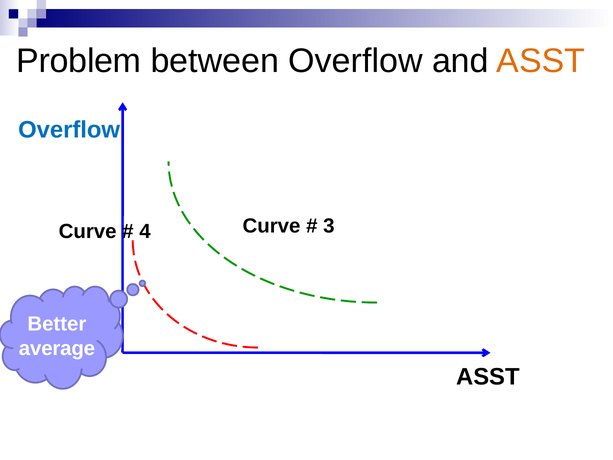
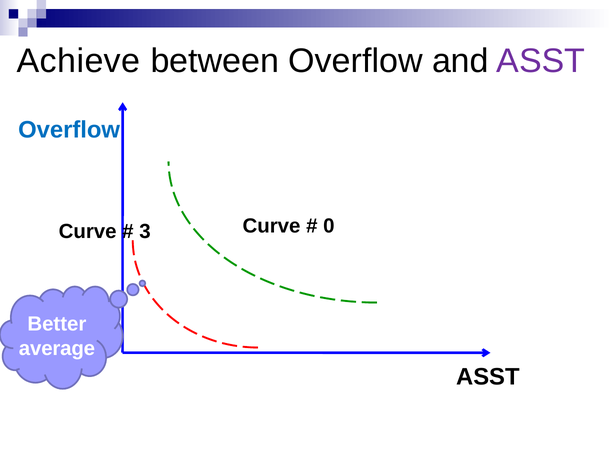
Problem: Problem -> Achieve (79, 61)
ASST colour: orange -> purple (541, 61)
3: 3 -> 0 (329, 226)
4: 4 -> 3 (145, 231)
